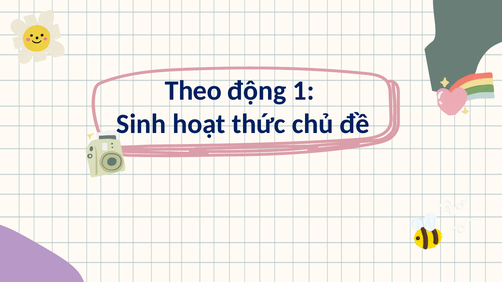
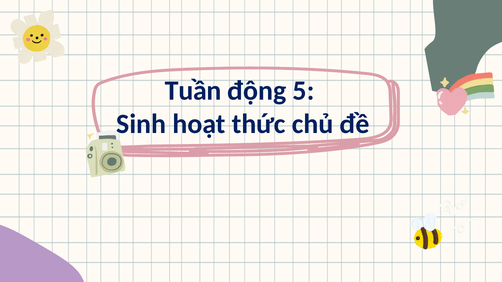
Theo: Theo -> Tuần (193, 91)
1: 1 -> 5 (303, 91)
